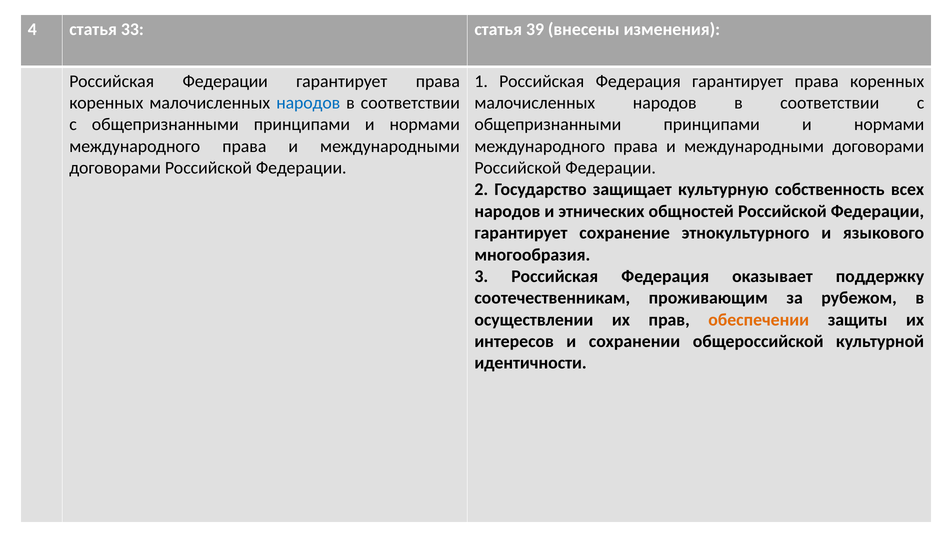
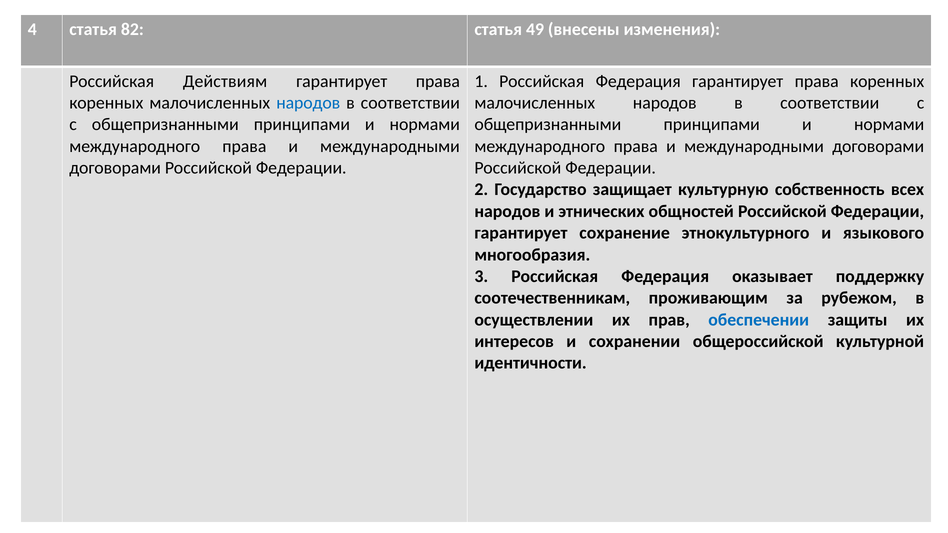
33: 33 -> 82 (132, 29)
39: 39 -> 49 (535, 29)
Российская Федерации: Федерации -> Действиям (225, 81)
обеспечении colour: orange -> blue (759, 320)
